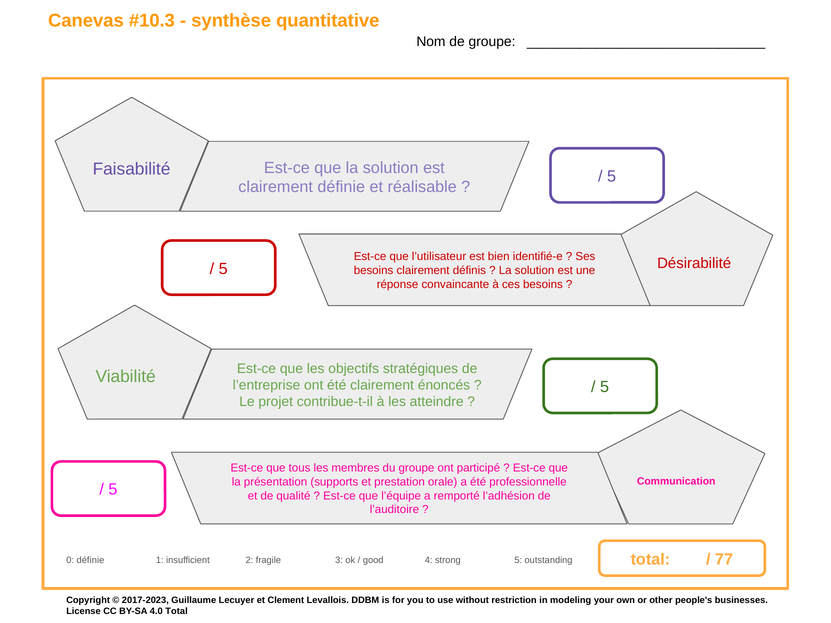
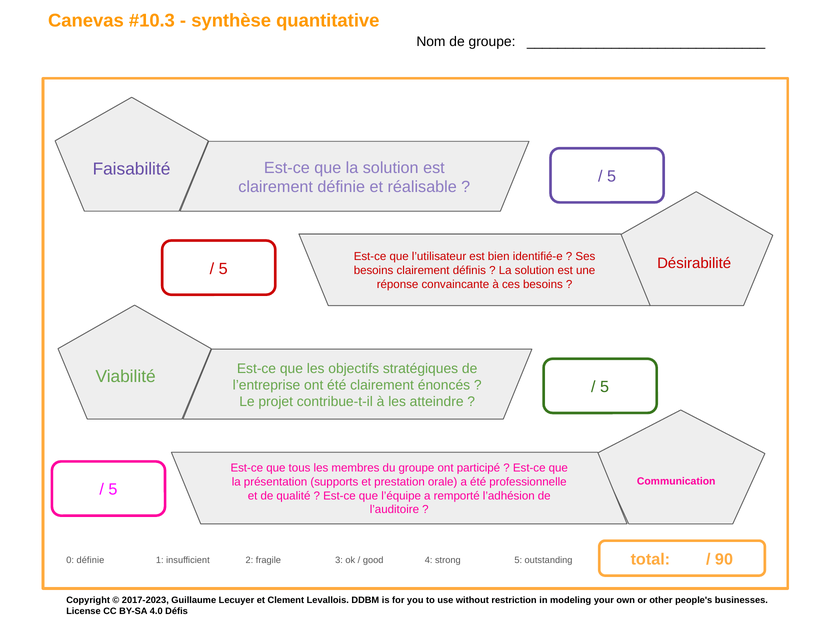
77: 77 -> 90 (724, 559)
4.0 Total: Total -> Défis (177, 611)
